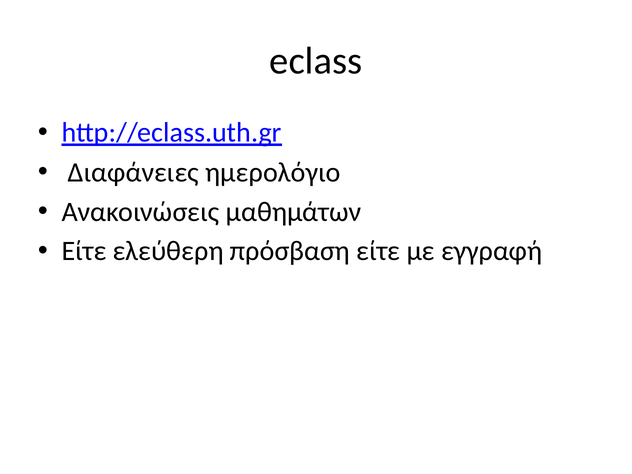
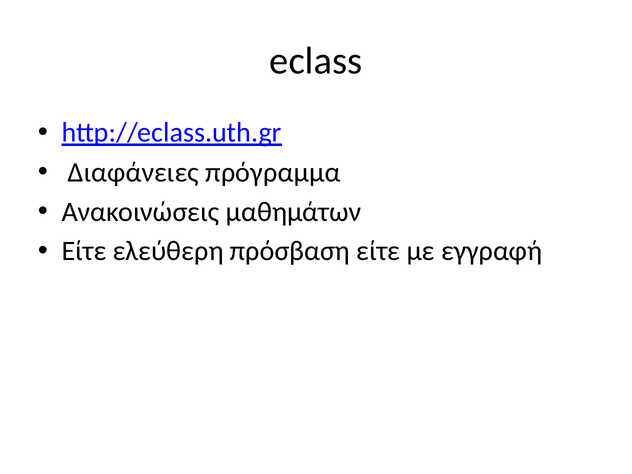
ημερολόγιο: ημερολόγιο -> πρόγραμμα (273, 173)
